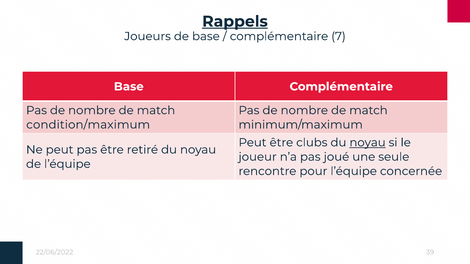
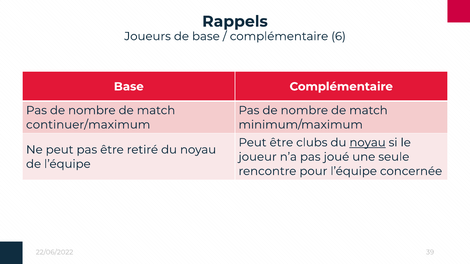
Rappels underline: present -> none (235, 22)
7: 7 -> 6 (339, 36)
condition/maximum: condition/maximum -> continuer/maximum (88, 125)
